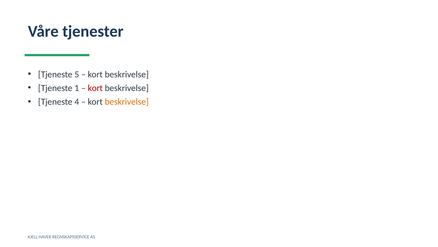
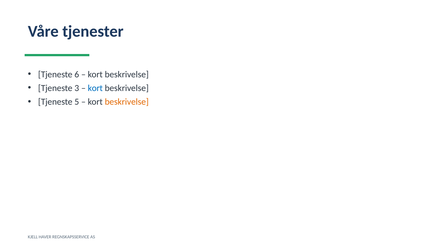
5: 5 -> 6 (77, 74)
1: 1 -> 3 (77, 88)
kort colour: red -> blue (95, 88)
4: 4 -> 5 (77, 102)
